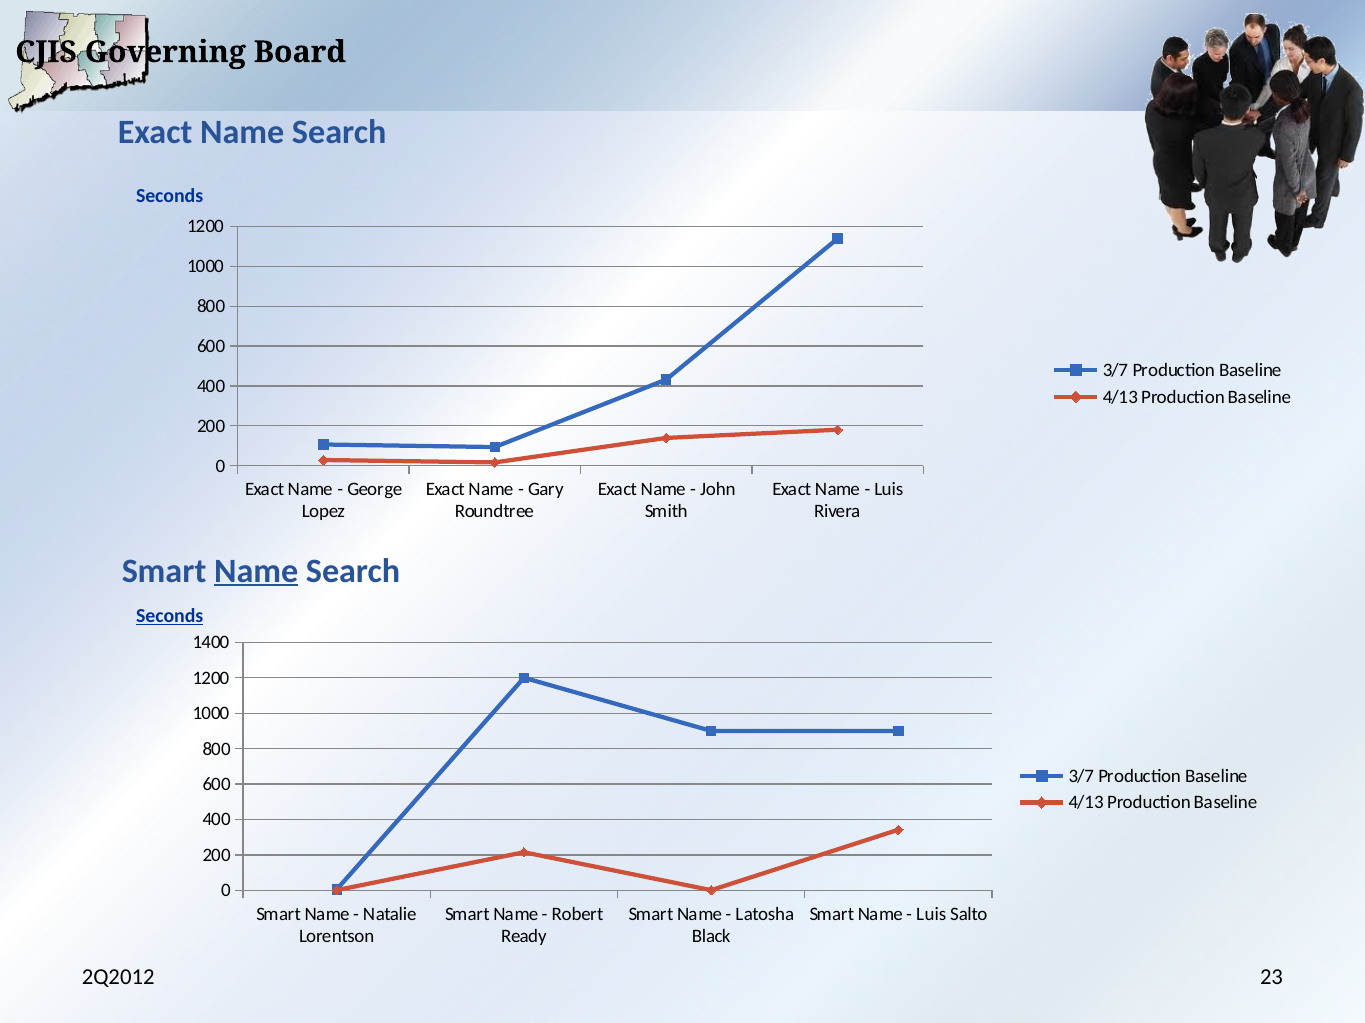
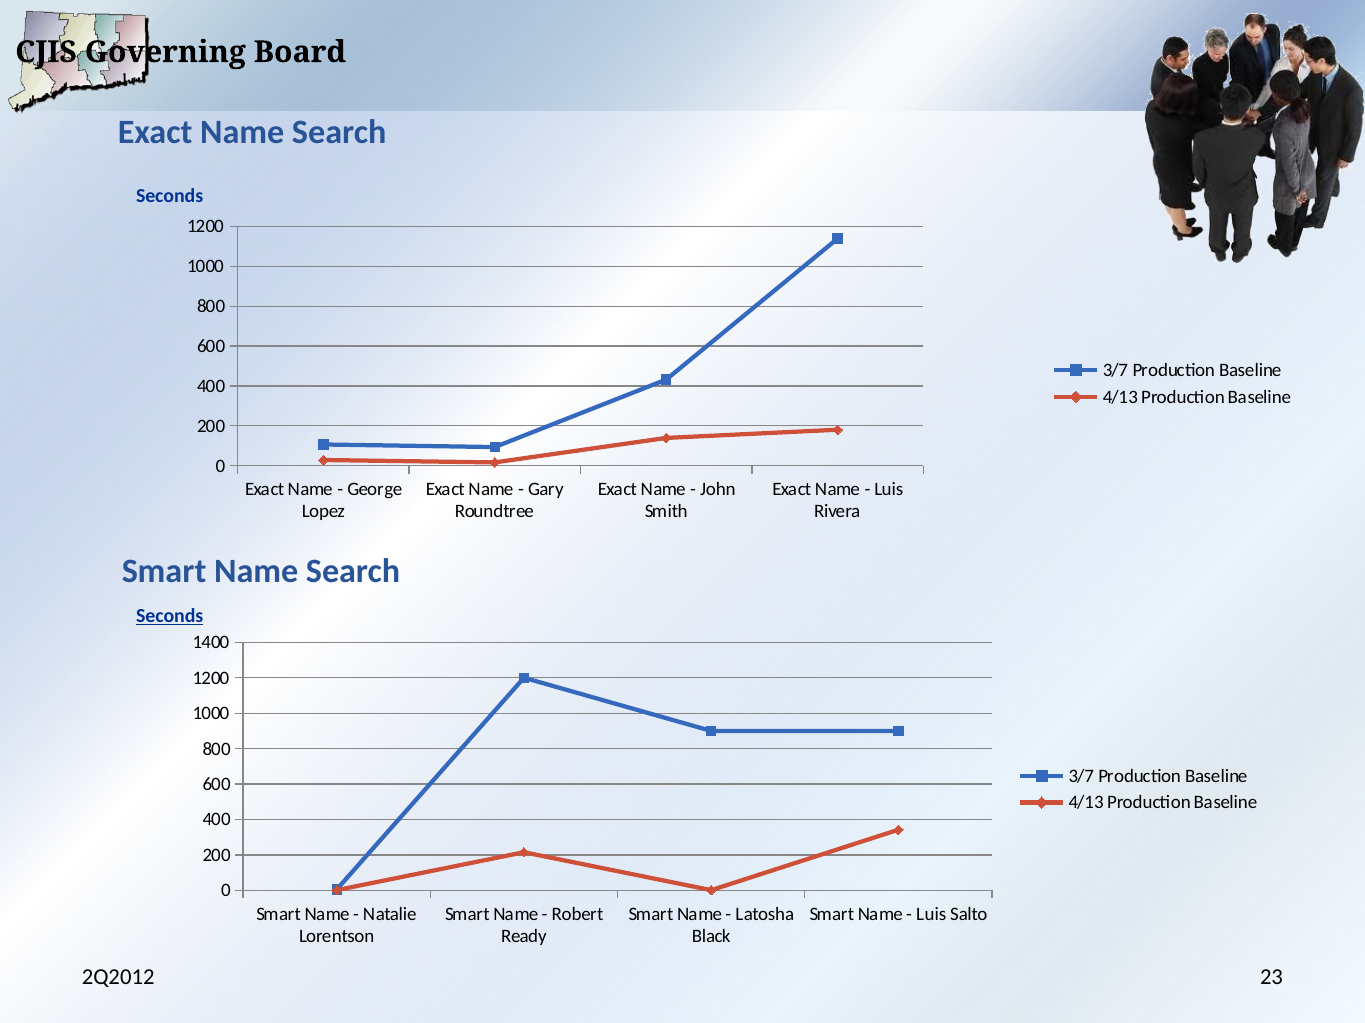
Name underline: present -> none (256, 571)
